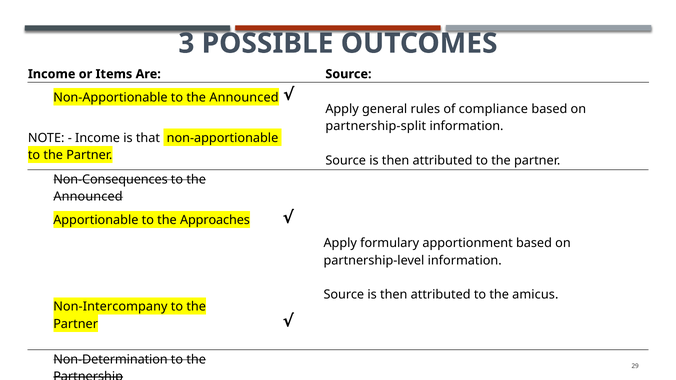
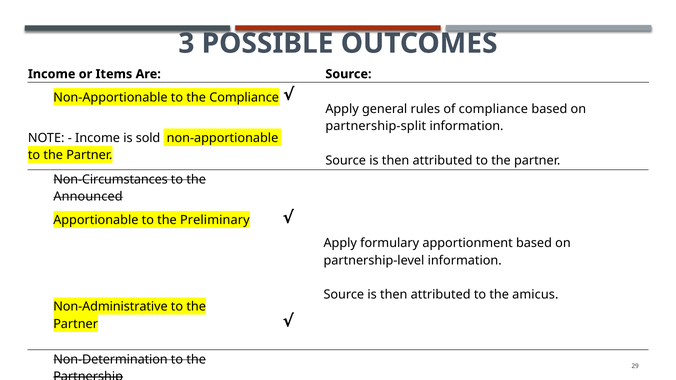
Non-Apportionable to the Announced: Announced -> Compliance (244, 98)
that: that -> sold (148, 138)
Non-Consequences: Non-Consequences -> Non-Circumstances (110, 180)
Approaches: Approaches -> Preliminary (215, 220)
Non-Intercompany: Non-Intercompany -> Non-Administrative (110, 307)
